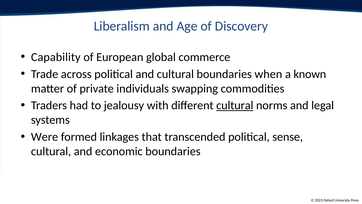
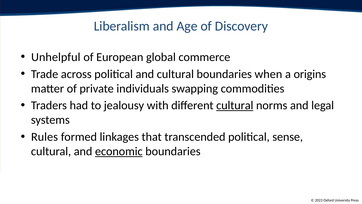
Capability: Capability -> Unhelpful (56, 57)
known: known -> origins (310, 74)
Were: Were -> Rules (45, 137)
economic underline: none -> present (119, 151)
